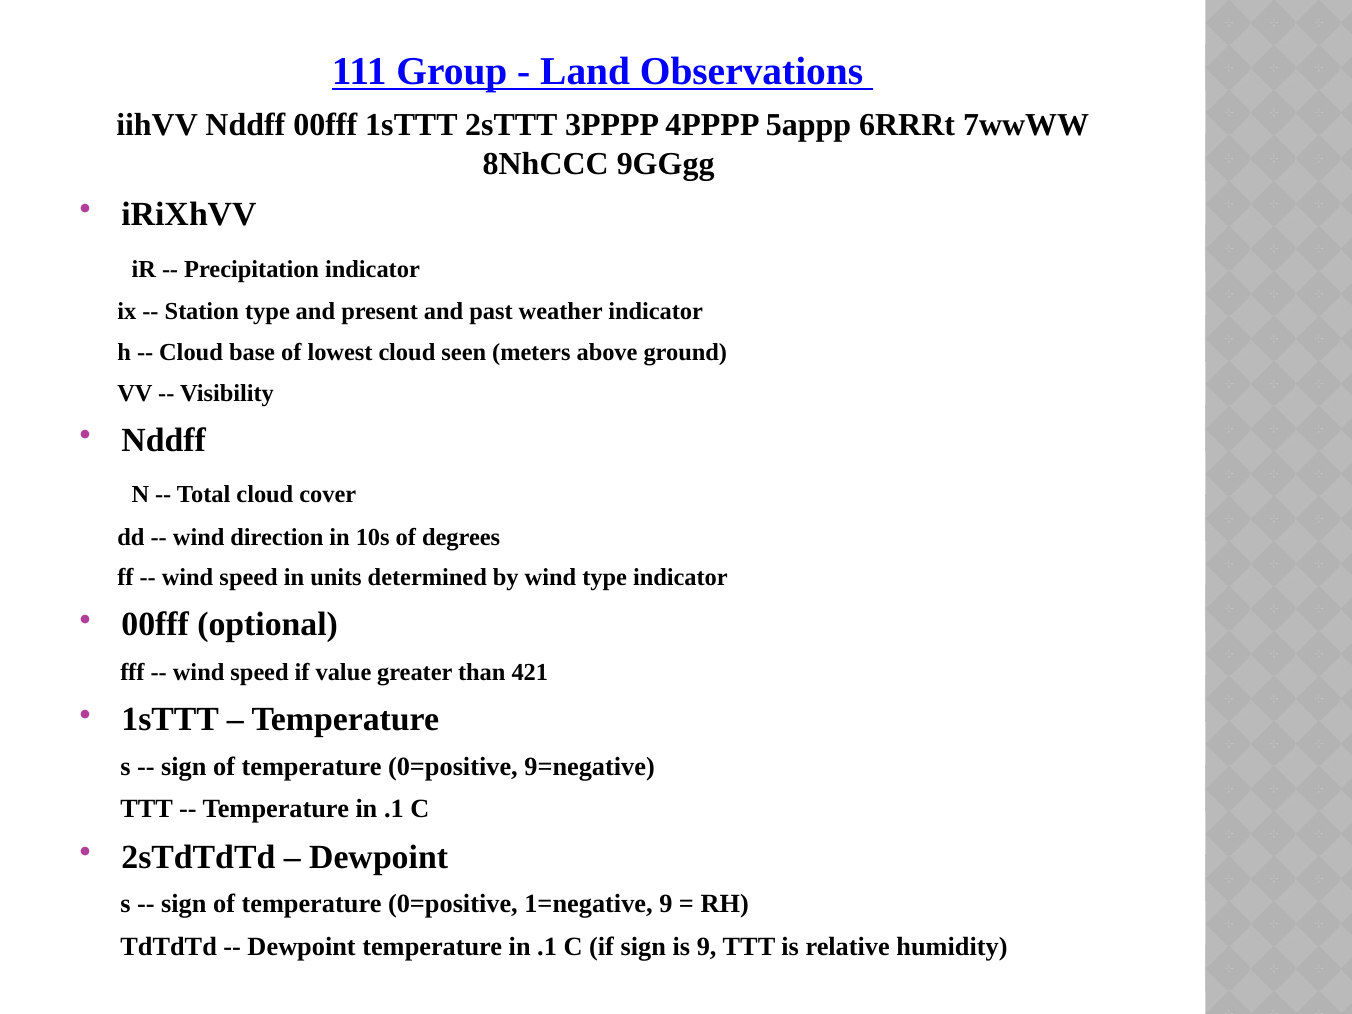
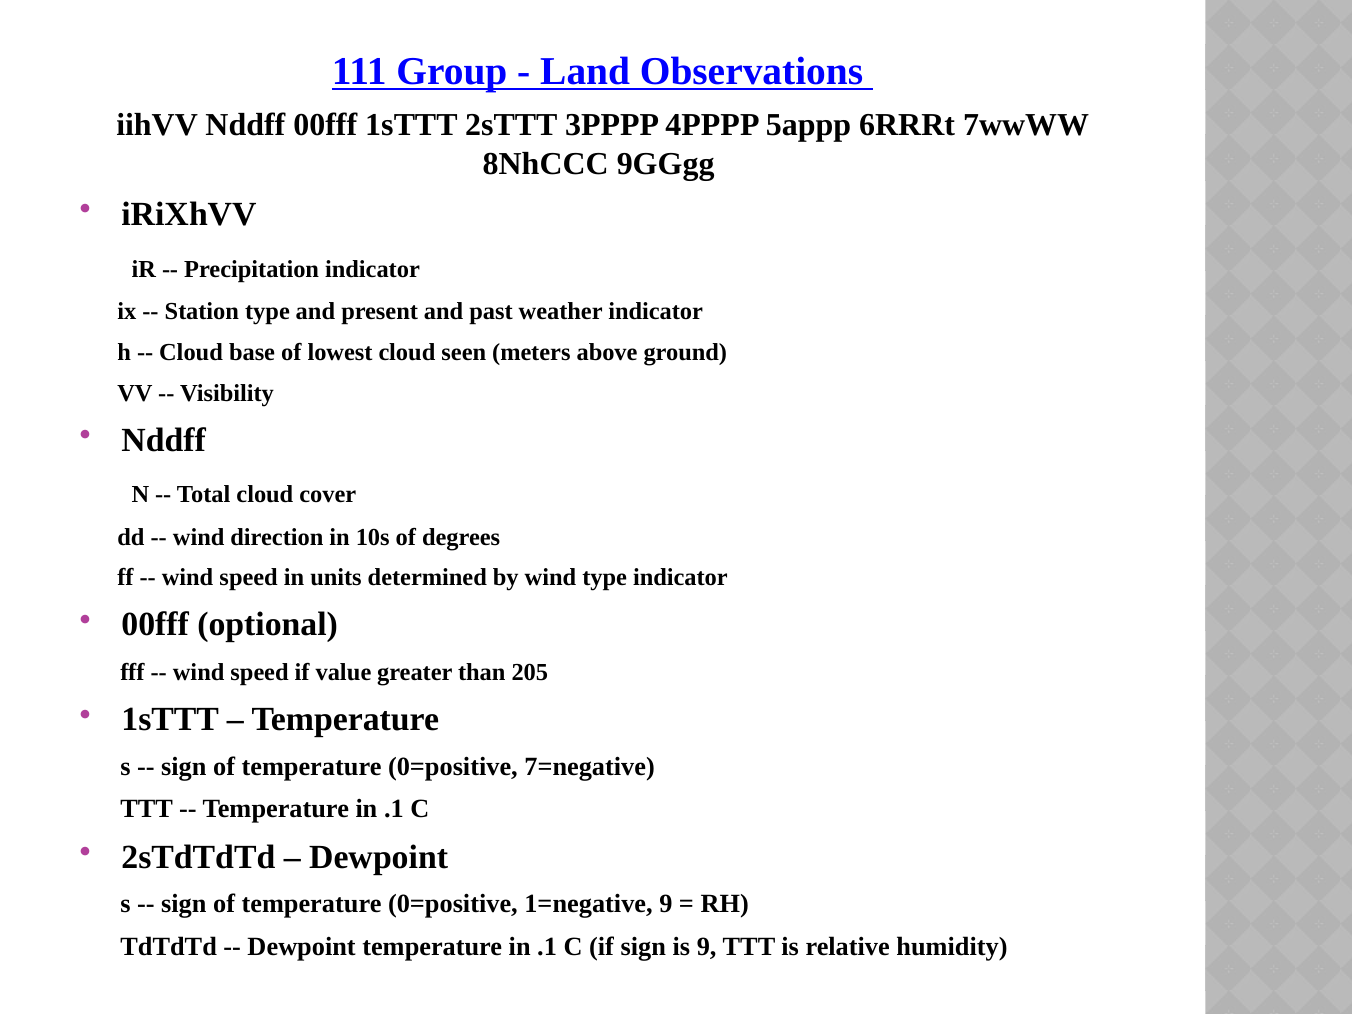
421: 421 -> 205 (530, 672)
9=negative: 9=negative -> 7=negative (590, 766)
